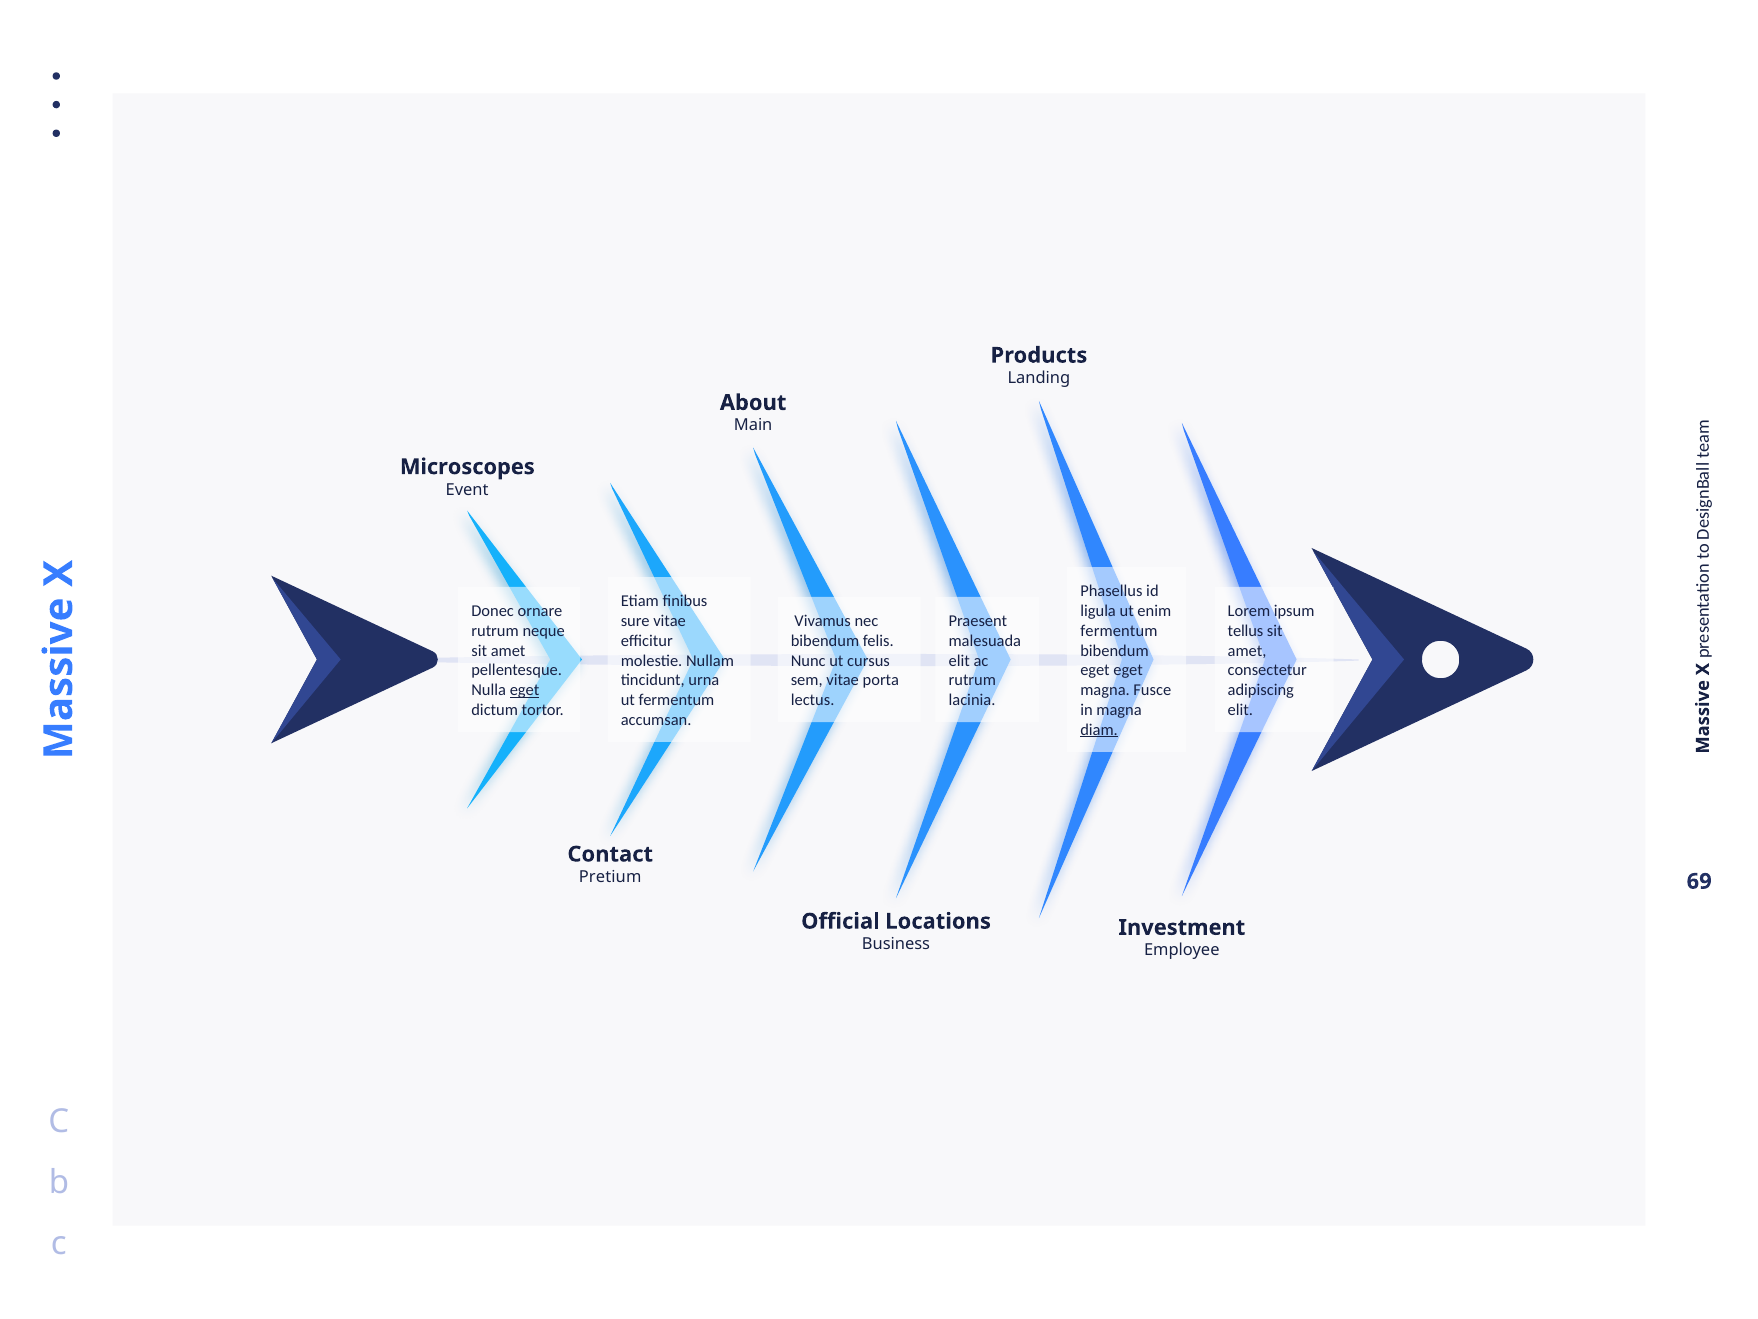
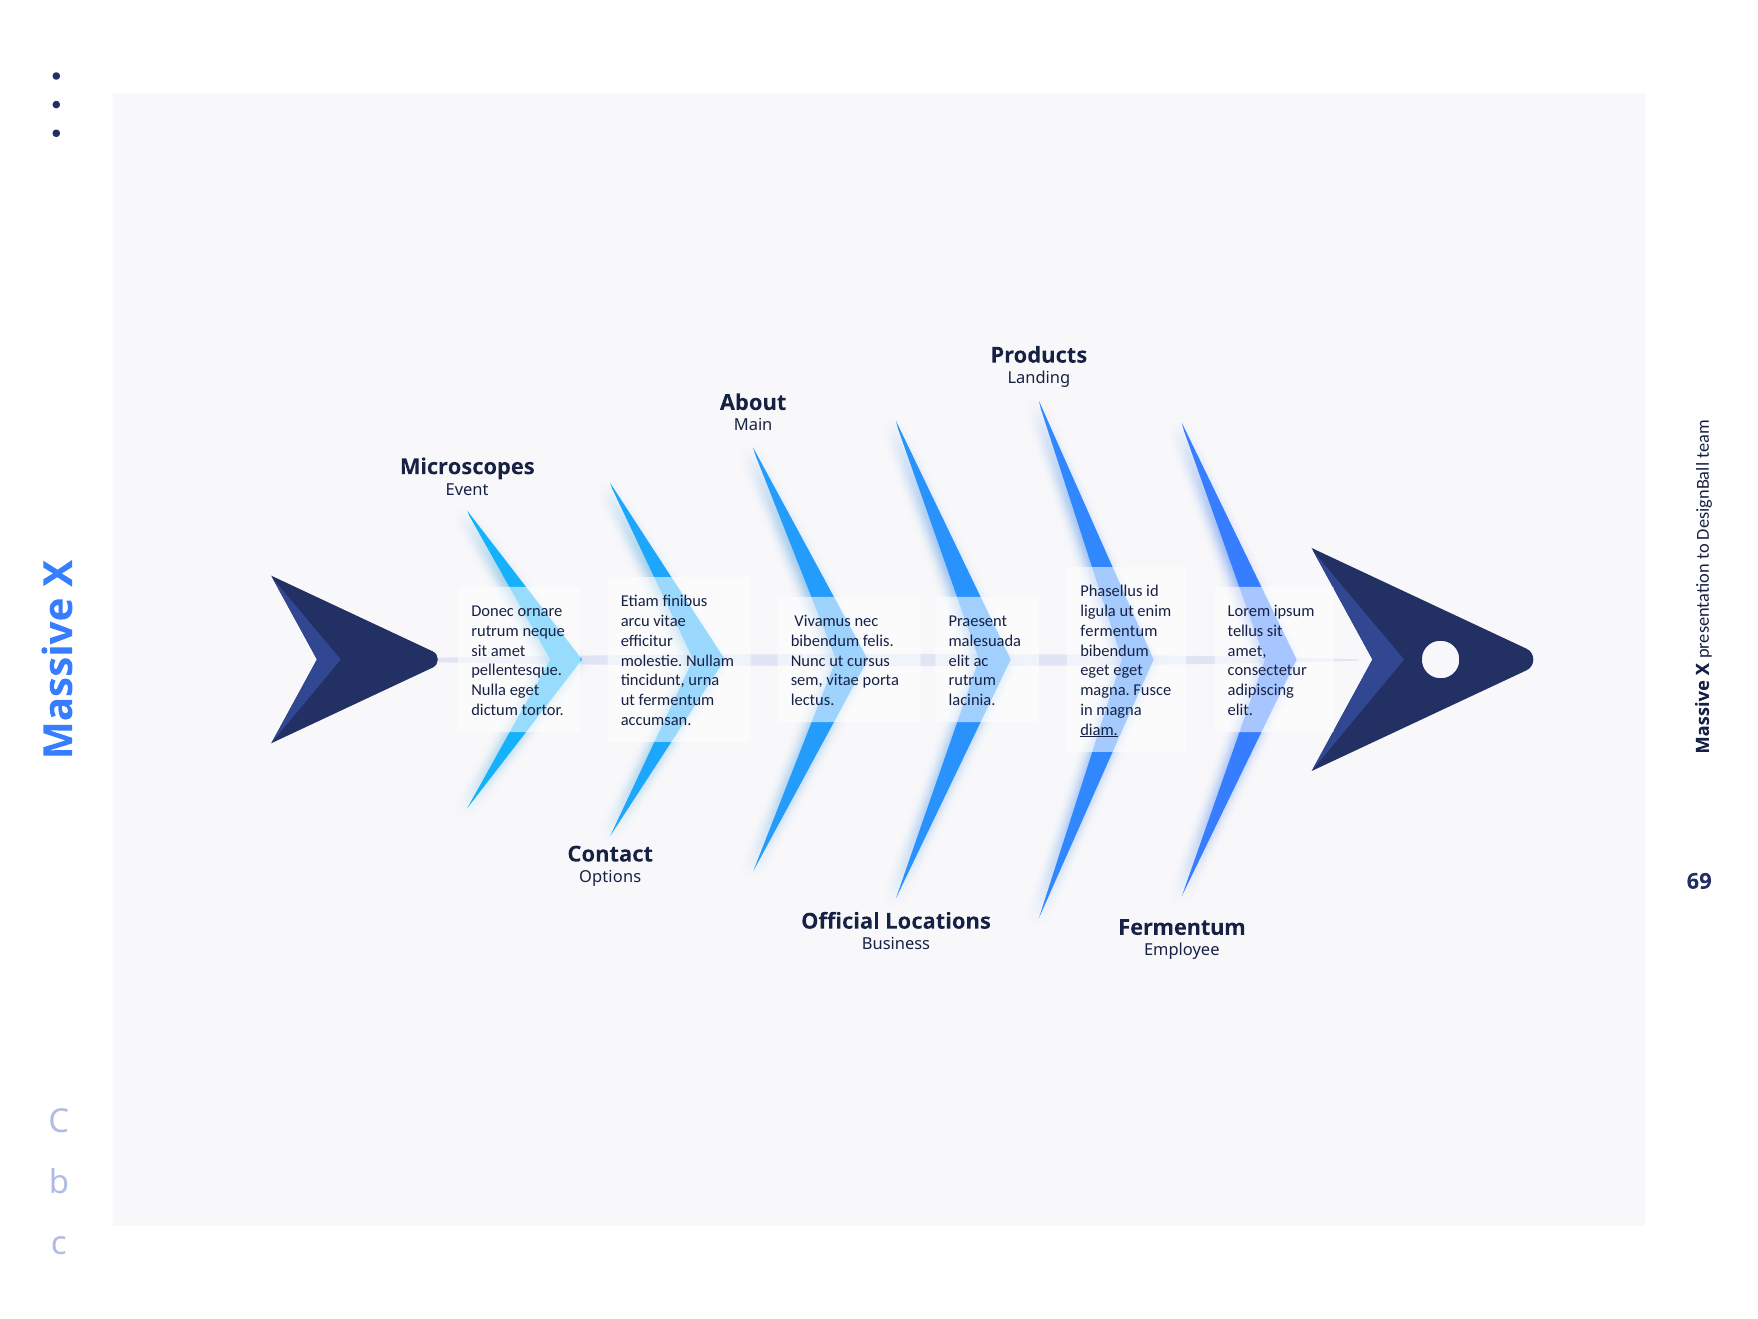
sure: sure -> arcu (635, 621)
eget underline: present -> none (525, 690)
Pretium: Pretium -> Options (610, 877)
Investment: Investment -> Fermentum (1182, 927)
